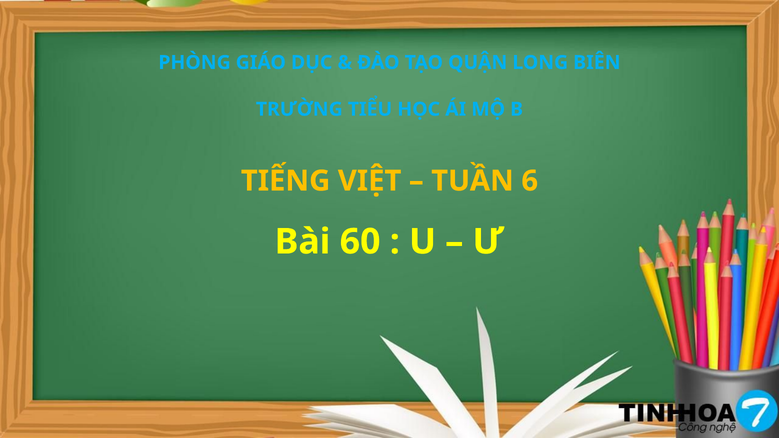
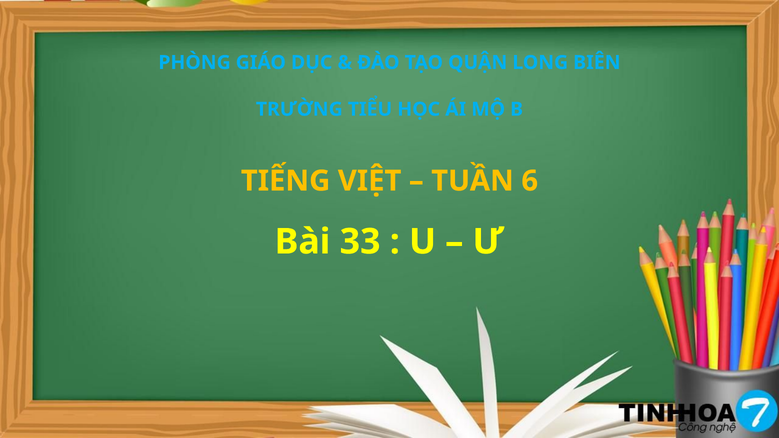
60: 60 -> 33 (360, 242)
